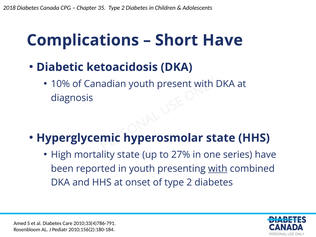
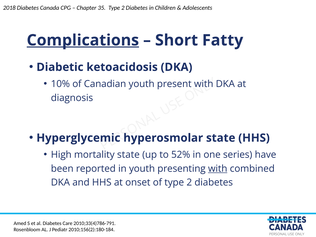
Complications underline: none -> present (83, 40)
Short Have: Have -> Fatty (223, 40)
27%: 27% -> 52% (181, 155)
